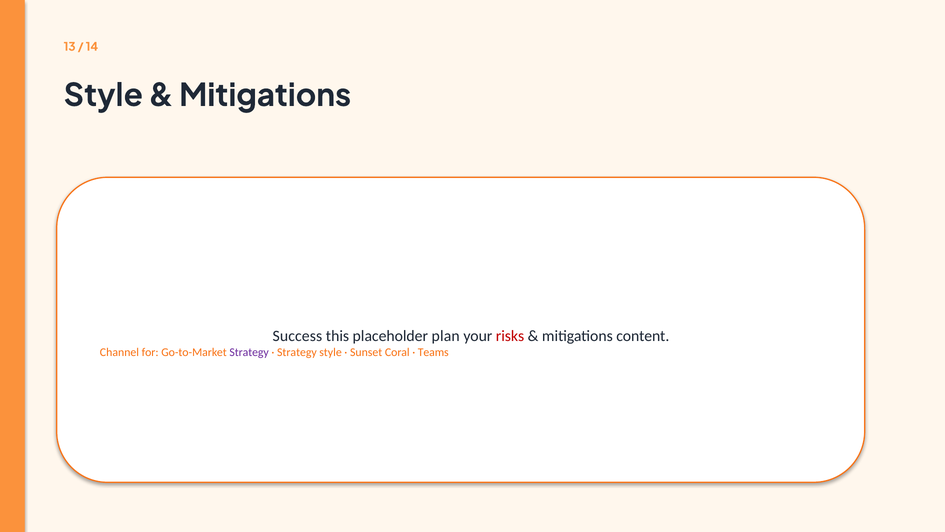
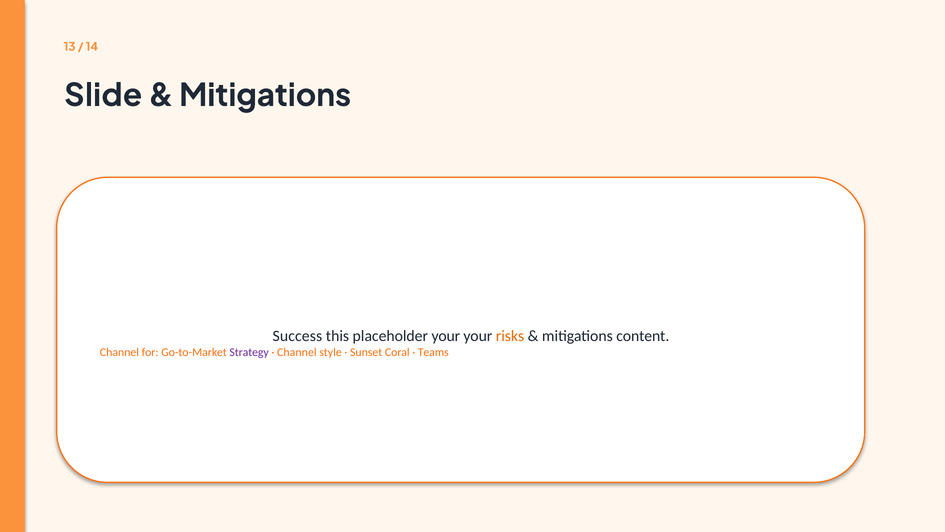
Style: Style -> Slide (103, 95)
placeholder plan: plan -> your (446, 336)
risks colour: red -> orange (510, 336)
Strategy: Strategy -> Channel (297, 352)
